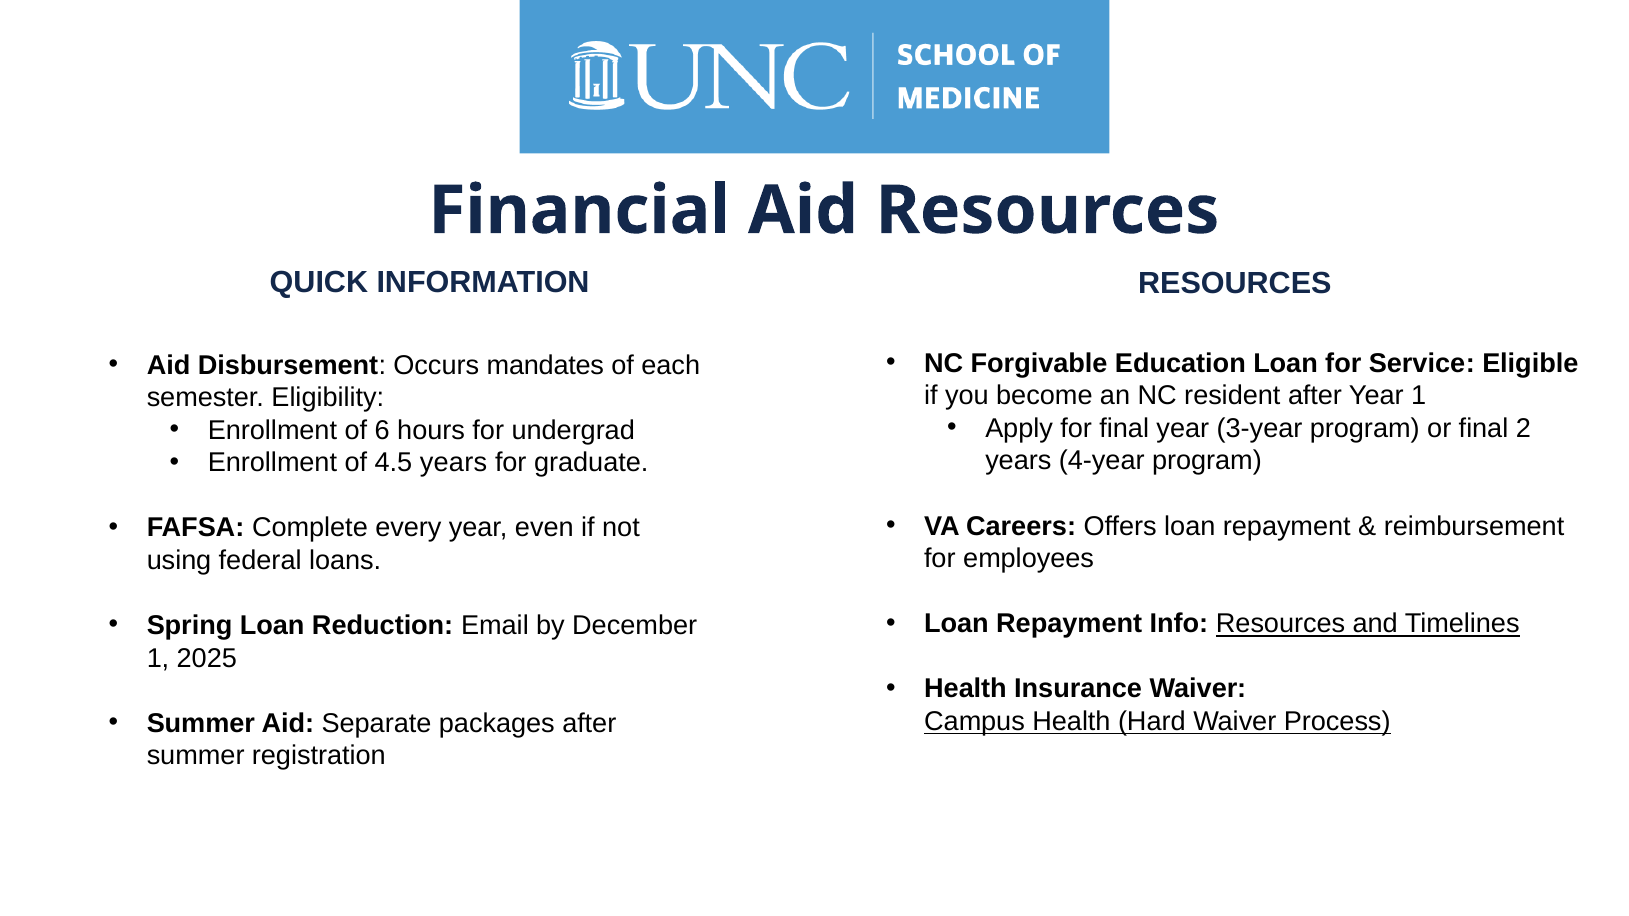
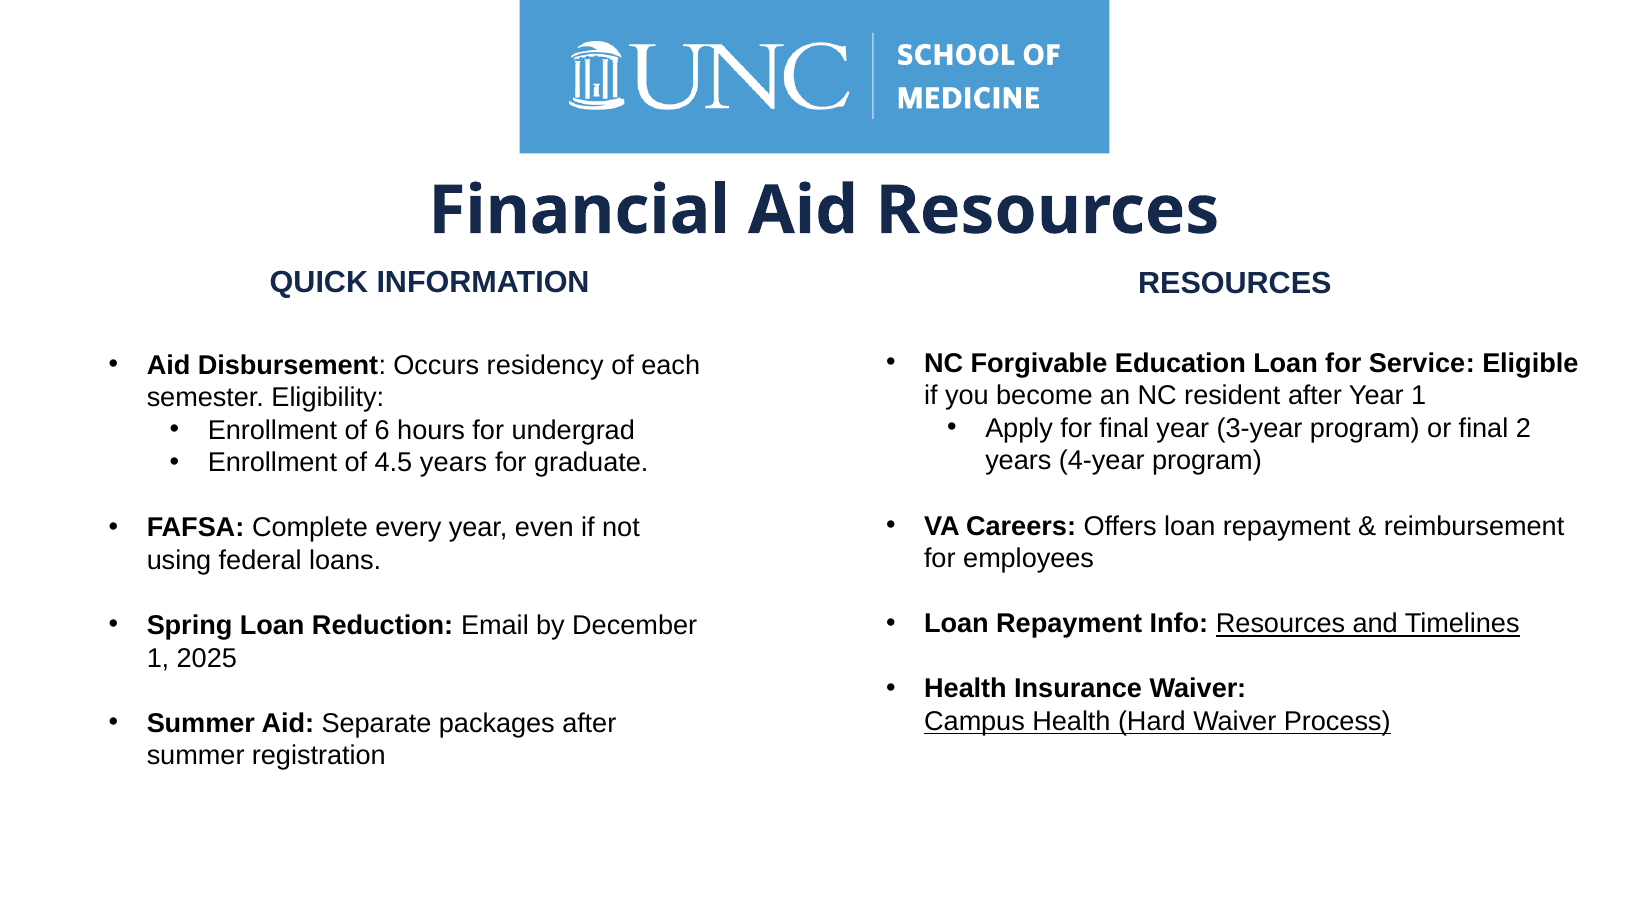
mandates: mandates -> residency (545, 365)
